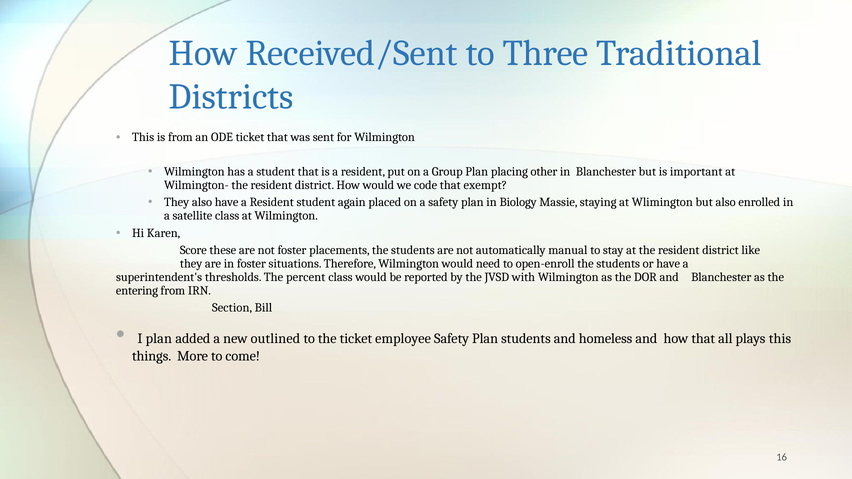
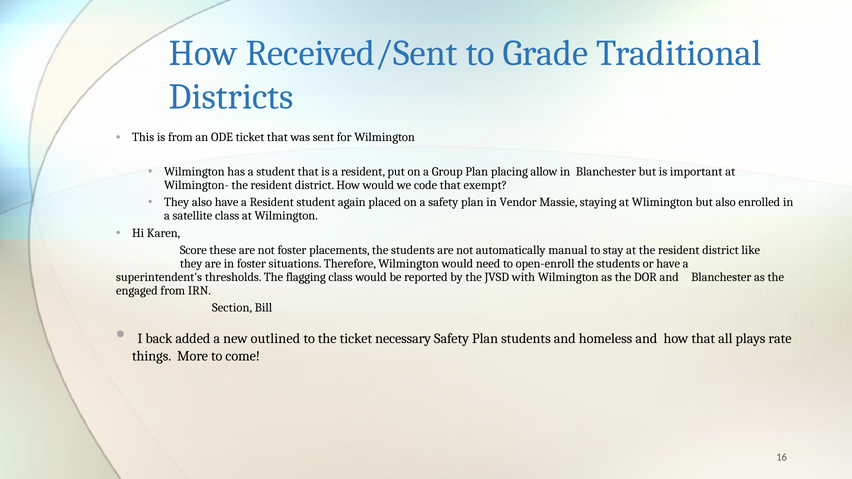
Three: Three -> Grade (545, 53)
other: other -> allow (544, 172)
Biology: Biology -> Vendor (518, 202)
percent: percent -> flagging (306, 277)
entering: entering -> engaged (137, 291)
I plan: plan -> back (159, 339)
employee: employee -> necessary (403, 339)
plays this: this -> rate (780, 339)
